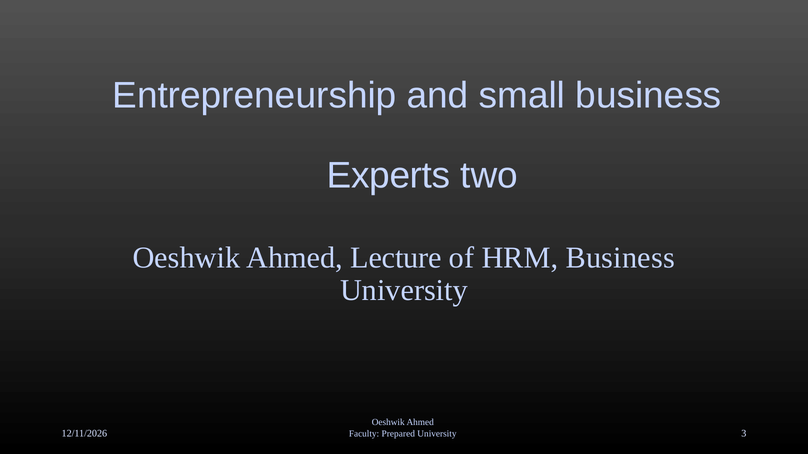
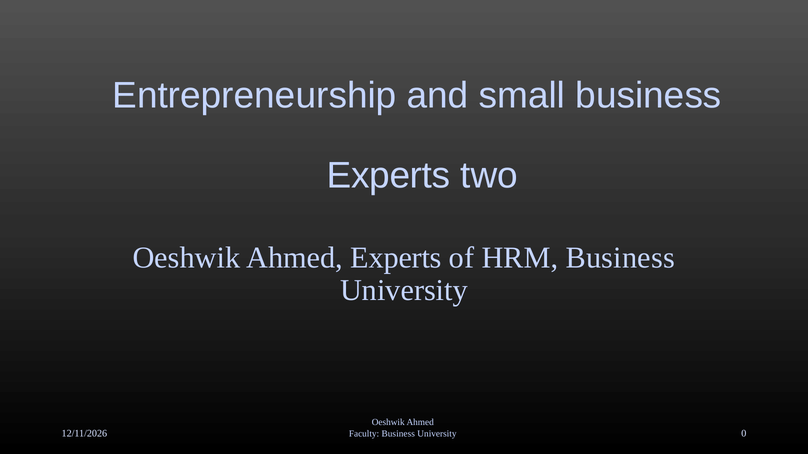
Ahmed Lecture: Lecture -> Experts (396, 258)
3: 3 -> 0 (744, 434)
Faculty Prepared: Prepared -> Business (398, 434)
